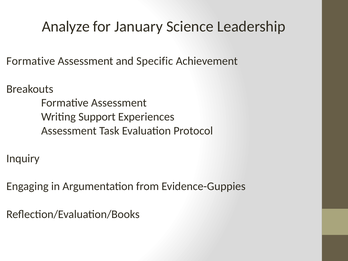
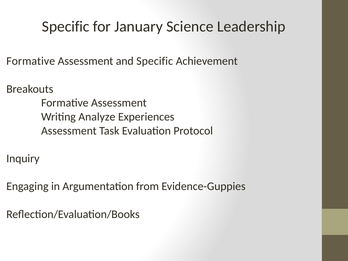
Analyze: Analyze -> Specific (66, 27)
Support: Support -> Analyze (97, 117)
